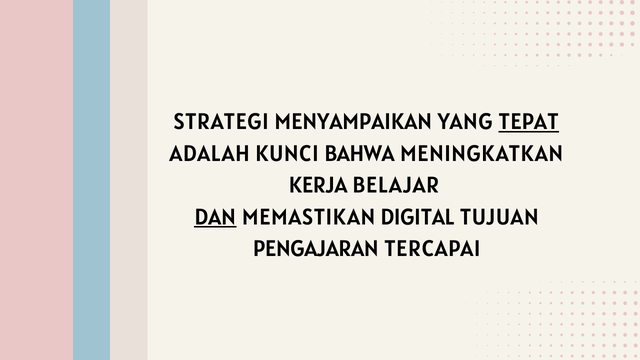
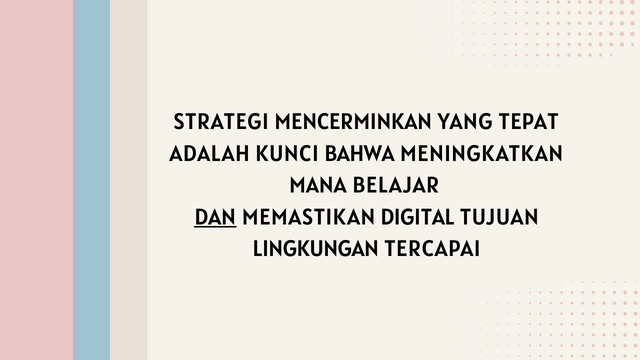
MENYAMPAIKAN: MENYAMPAIKAN -> MENCERMINKAN (353, 122)
TEPAT underline: present -> none (529, 122)
KERJA: KERJA -> MANA (318, 185)
PENGAJARAN: PENGAJARAN -> LINGKUNGAN (316, 249)
